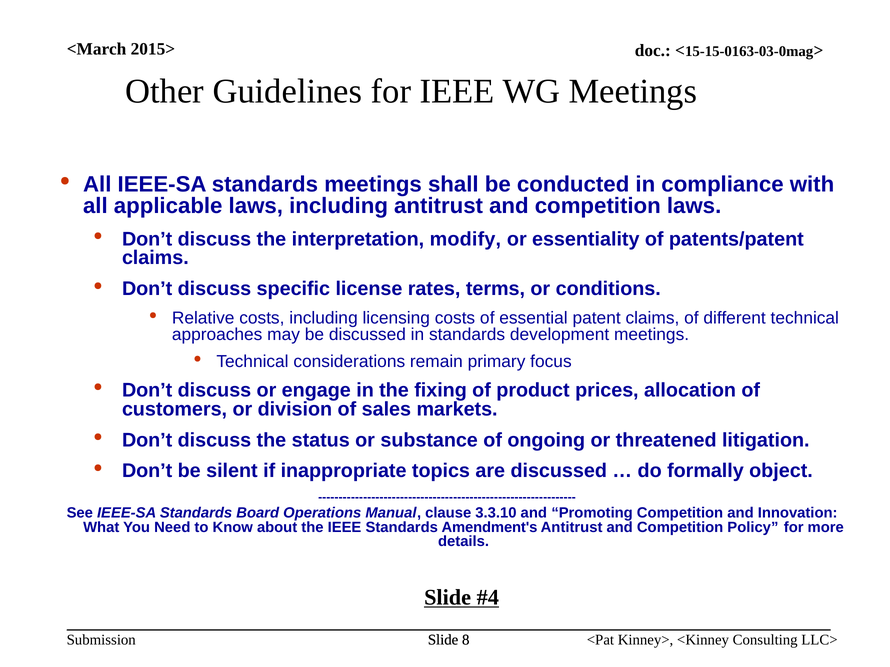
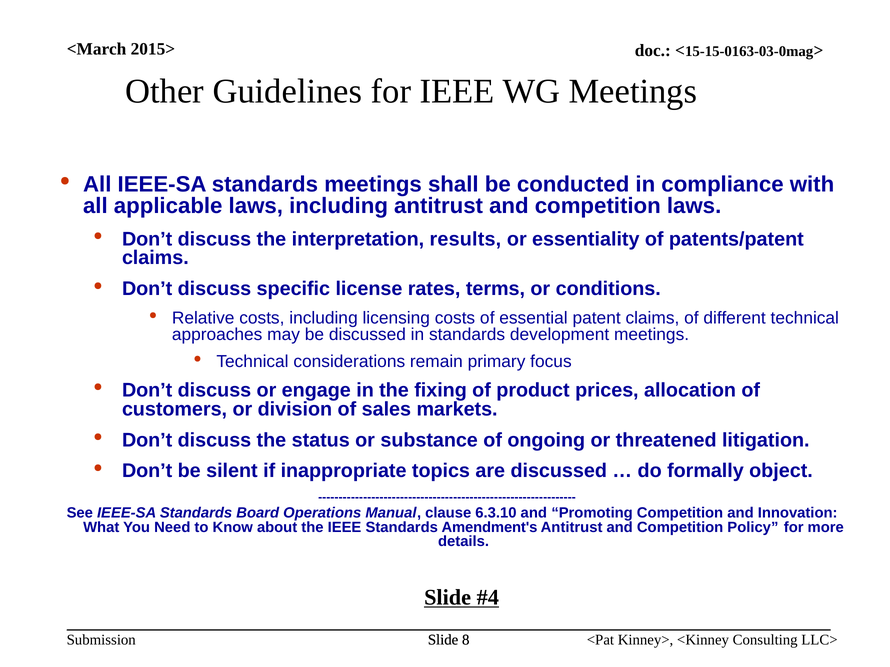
modify: modify -> results (465, 239)
3.3.10: 3.3.10 -> 6.3.10 (496, 513)
